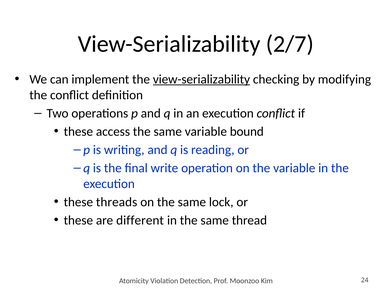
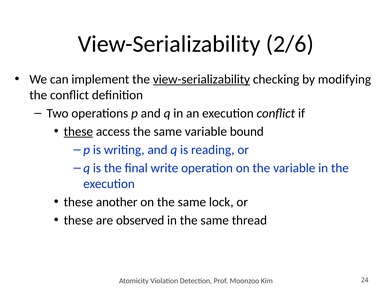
2/7: 2/7 -> 2/6 (290, 44)
these underline: none -> present (78, 132)
threads: threads -> another (117, 202)
different: different -> observed (140, 220)
